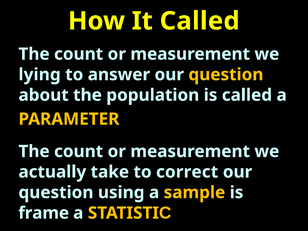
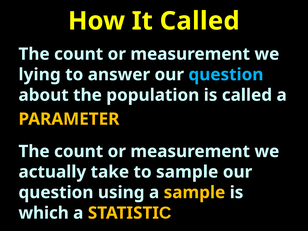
question colour: yellow -> light blue (226, 75)
to correct: correct -> sample (187, 172)
frame: frame -> which (44, 213)
